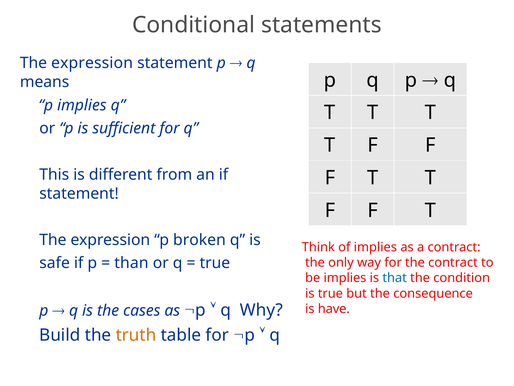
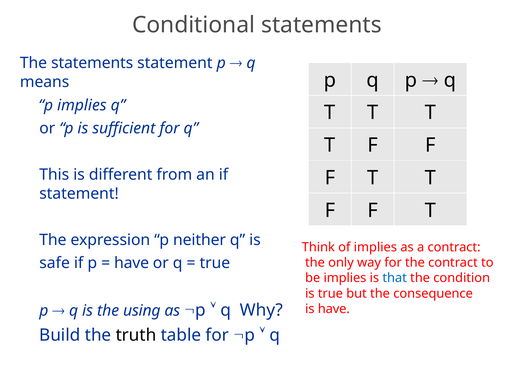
expression: expression -> statements (92, 63)
broken: broken -> neither (200, 240)
than: than -> have (132, 263)
cases: cases -> using (142, 310)
truth colour: orange -> black (136, 335)
